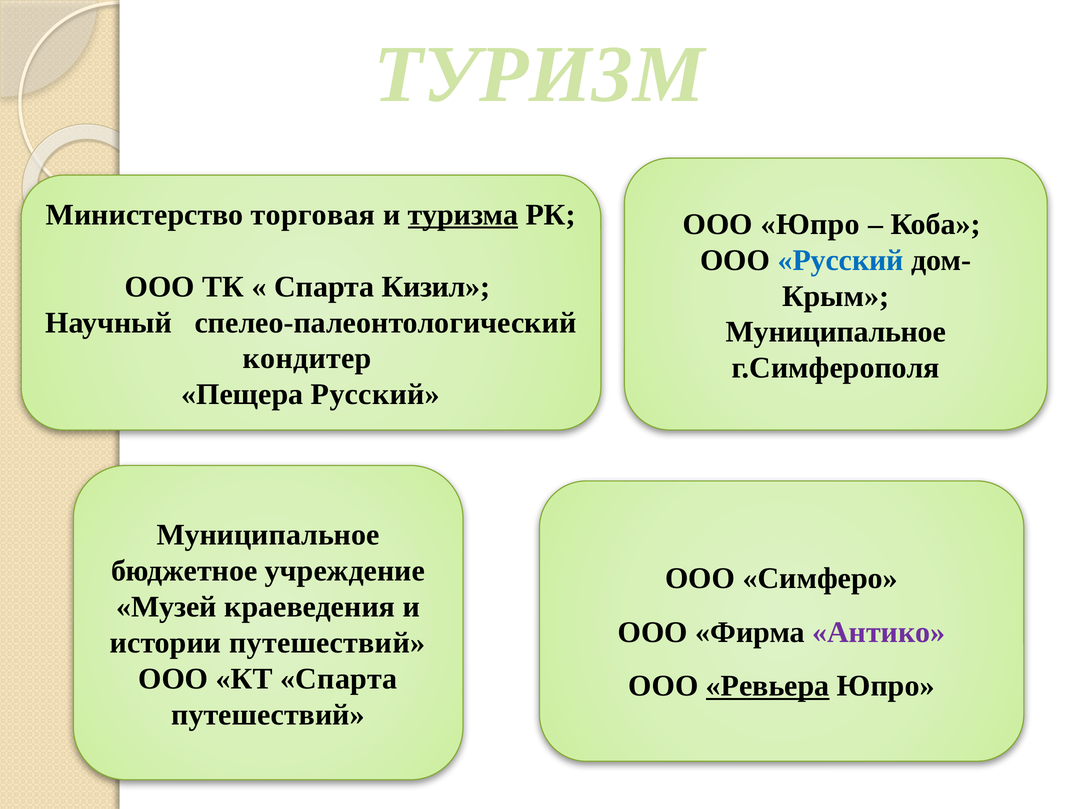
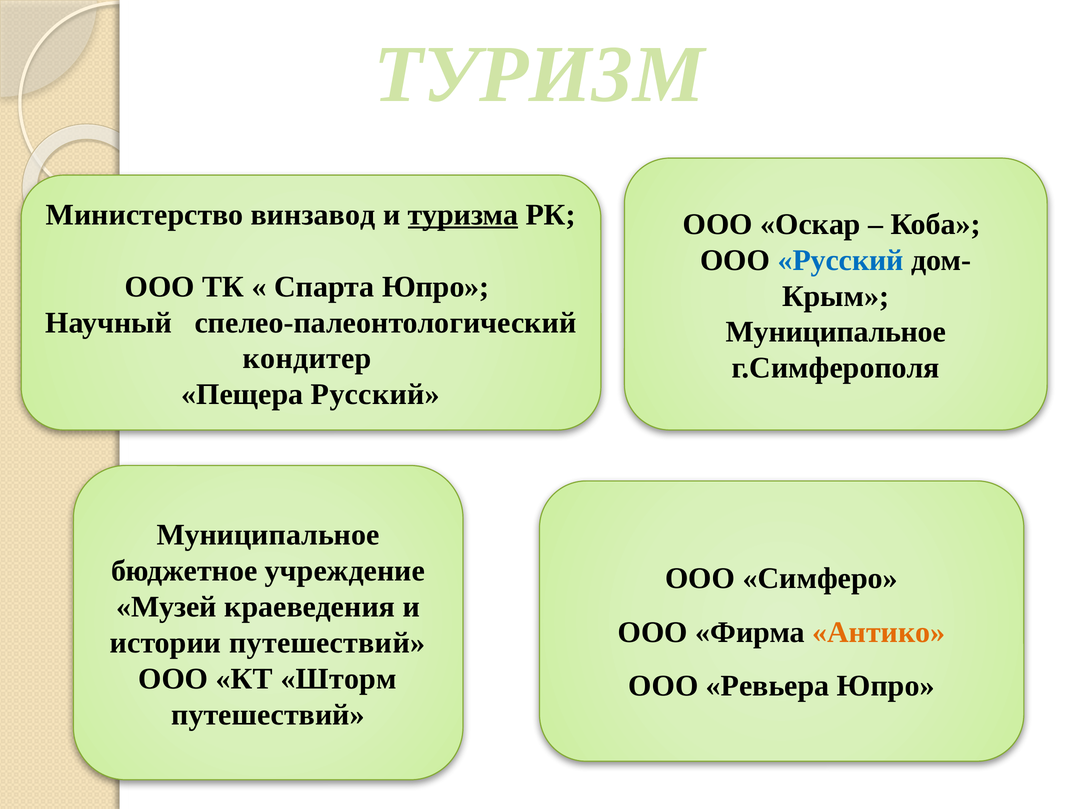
торговая: торговая -> винзавод (313, 215)
ООО Юпро: Юпро -> Оскар (811, 224)
Спарта Кизил: Кизил -> Юпро (436, 287)
Антико colour: purple -> orange (879, 632)
КТ Спарта: Спарта -> Шторм (339, 679)
Ревьера underline: present -> none (768, 686)
